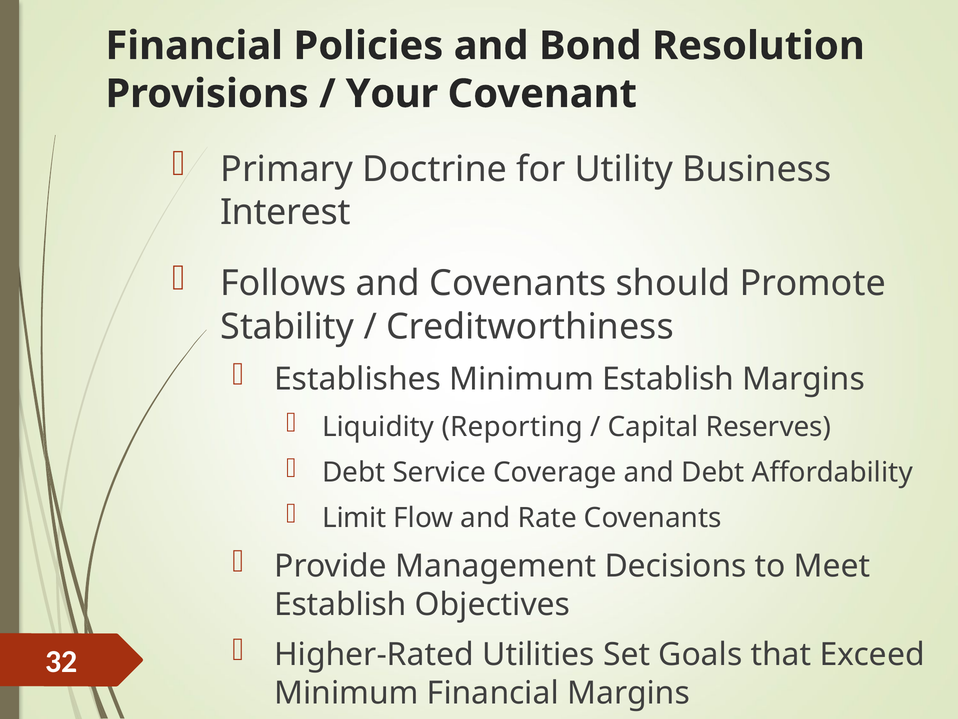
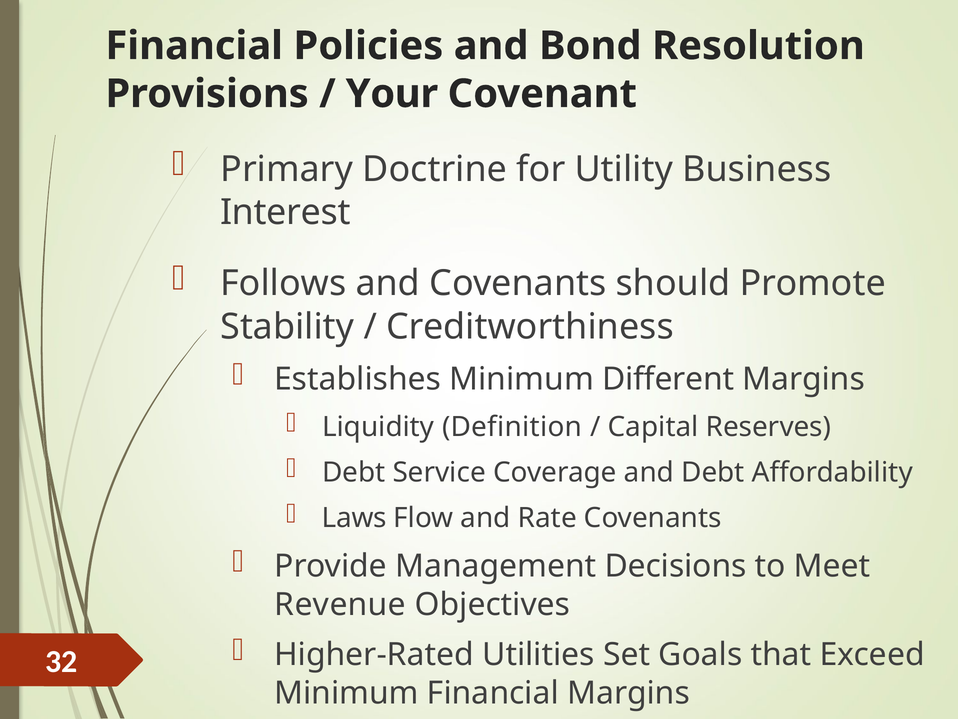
Minimum Establish: Establish -> Different (668, 379)
Reporting: Reporting -> Definition (512, 427)
Limit: Limit -> Laws (354, 518)
Establish: Establish -> Revenue (340, 604)
